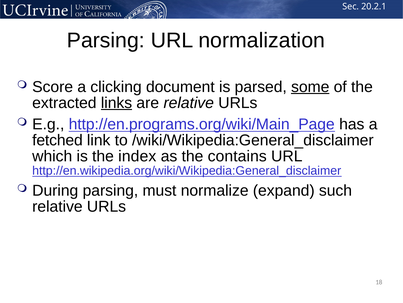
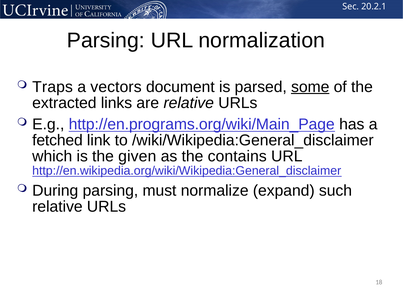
Score: Score -> Traps (53, 87)
clicking: clicking -> vectors (116, 87)
links underline: present -> none (116, 103)
index: index -> given (137, 156)
